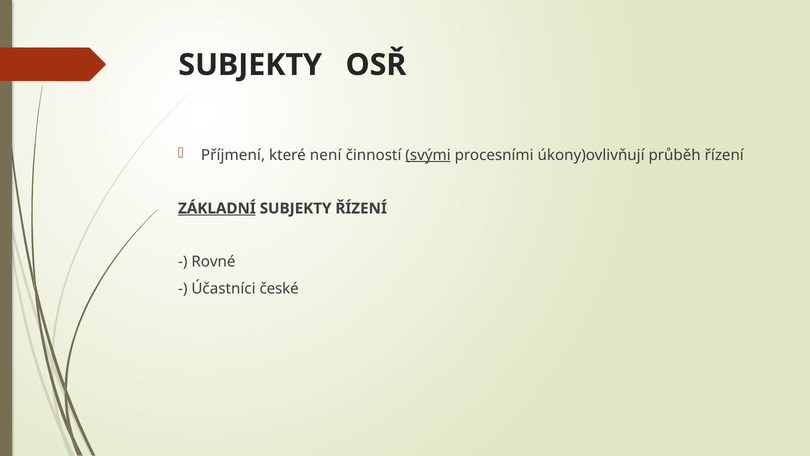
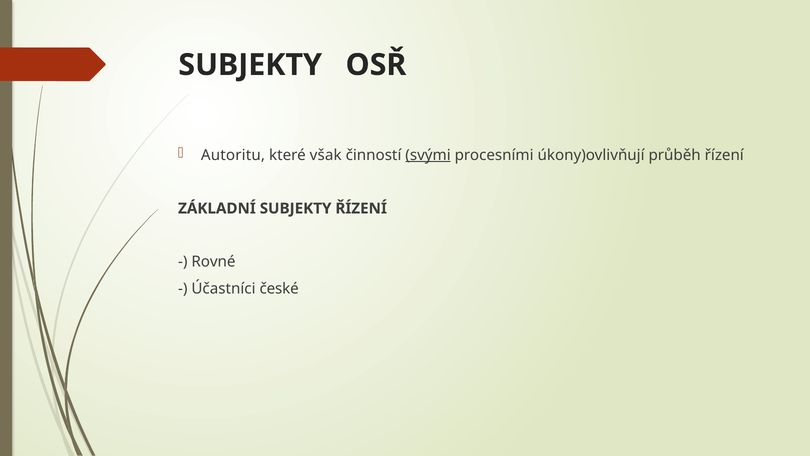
Příjmení: Příjmení -> Autoritu (233, 155)
není: není -> však (326, 155)
ZÁKLADNÍ underline: present -> none (217, 208)
